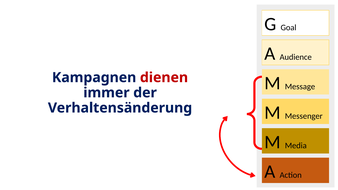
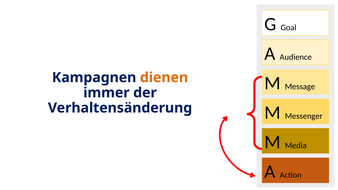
dienen colour: red -> orange (164, 78)
